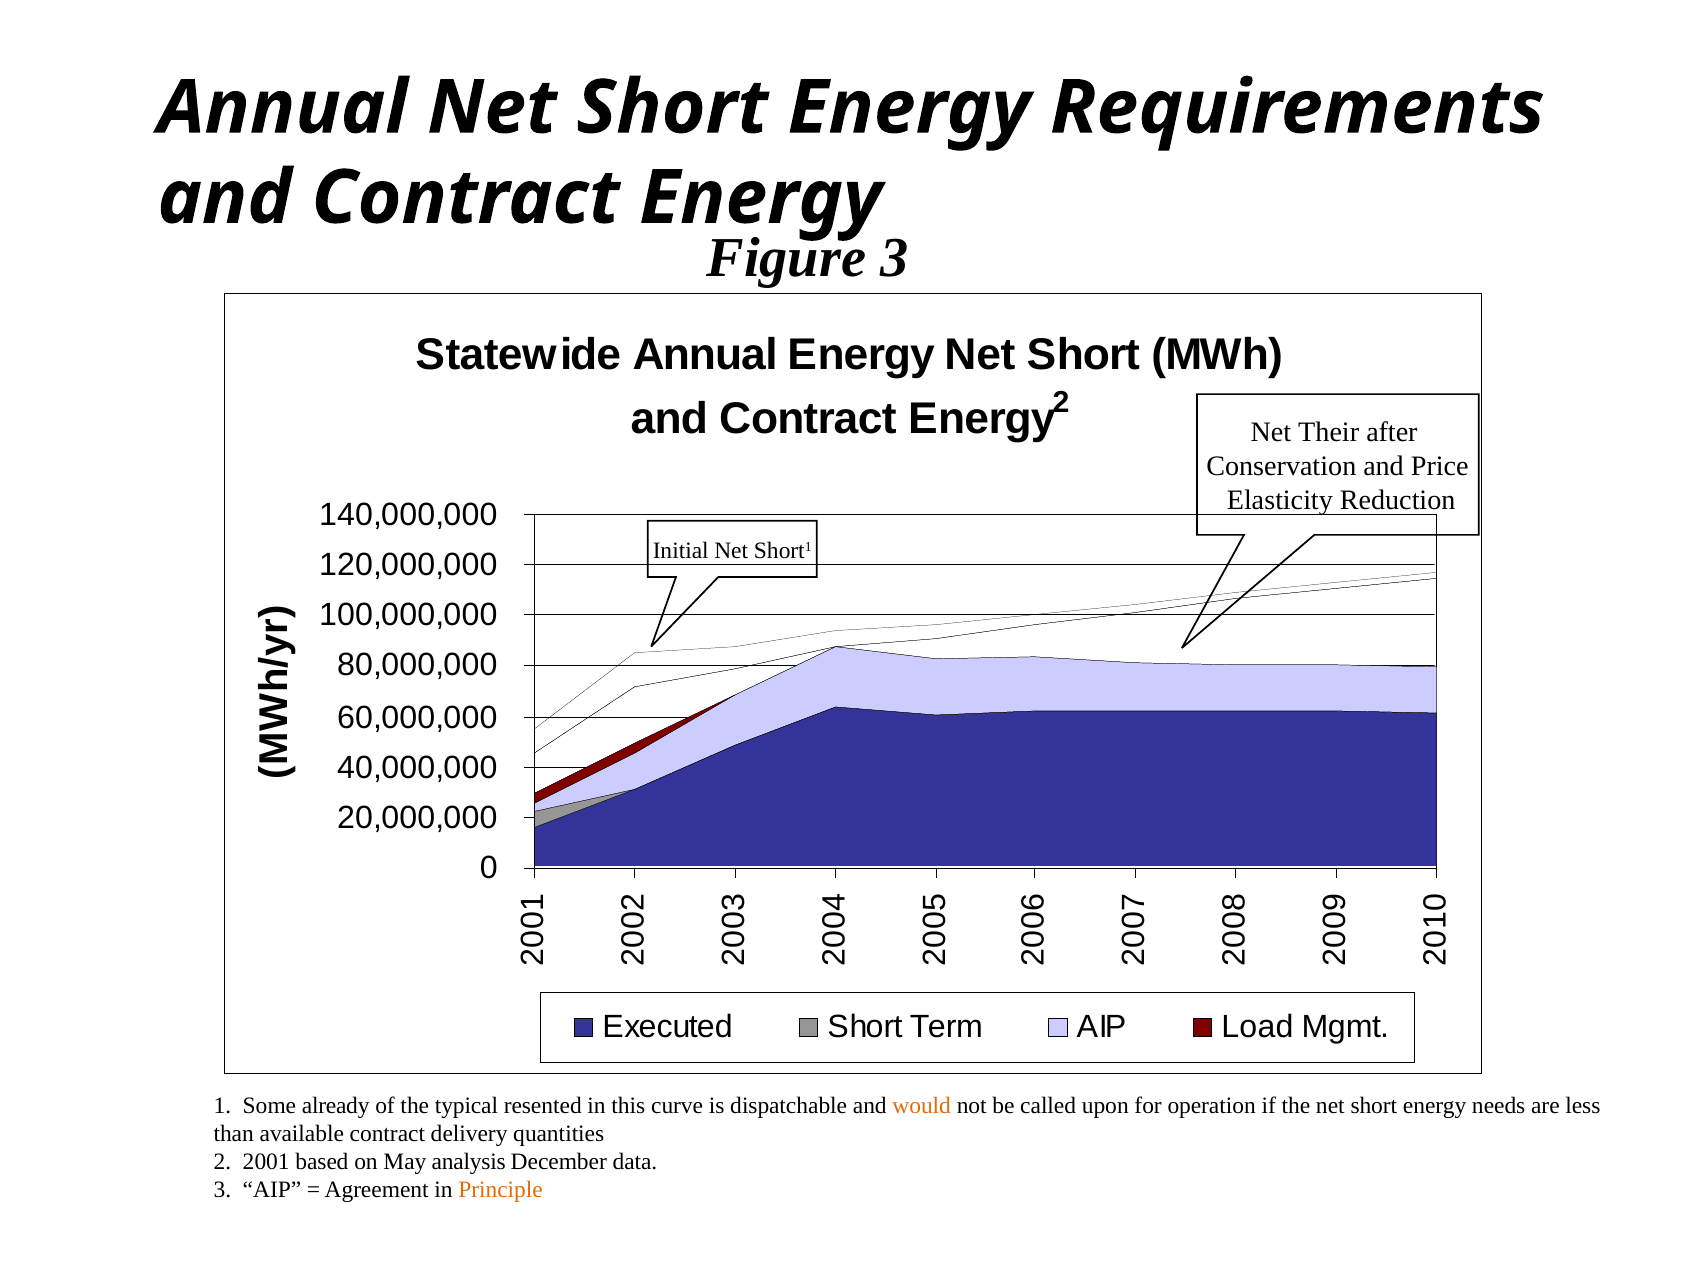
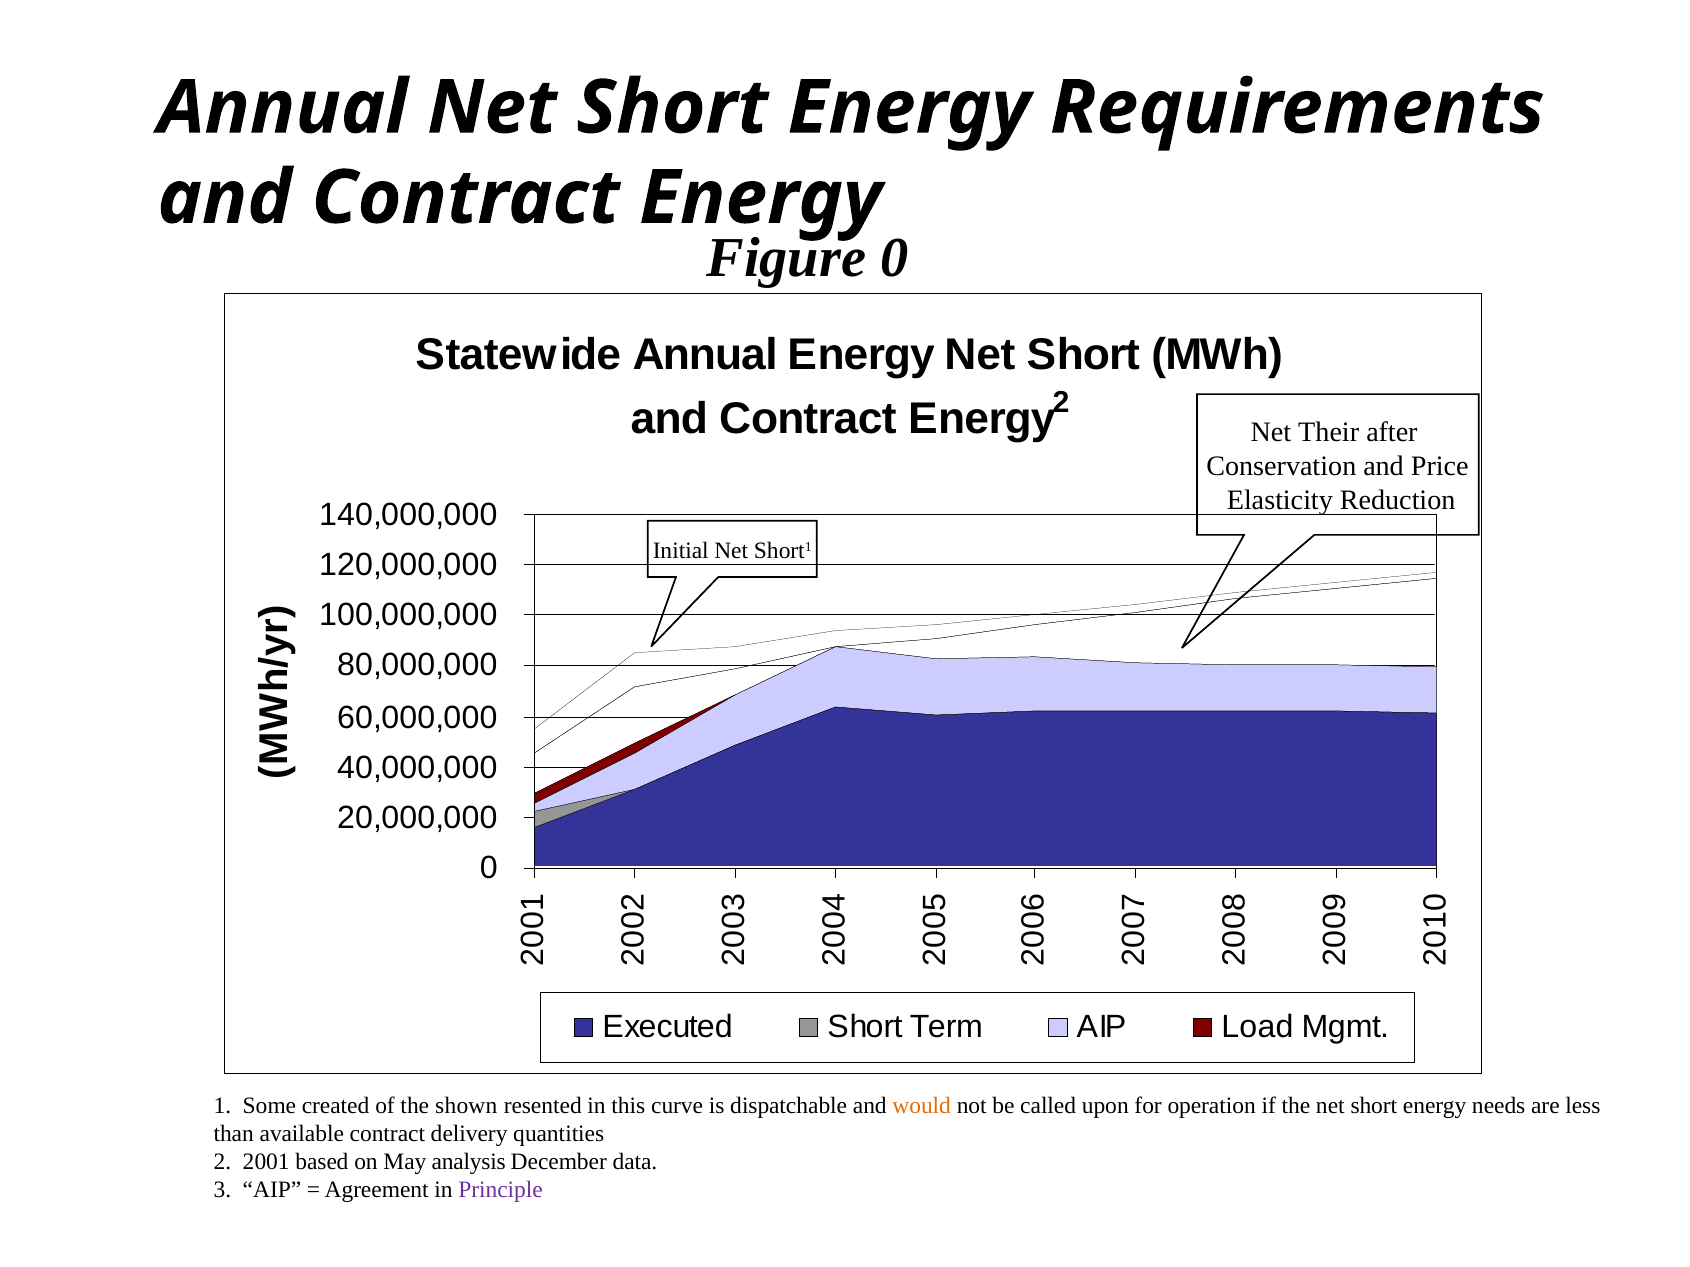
3: 3 -> 0 (894, 258)
already: already -> created (336, 1106)
typical: typical -> shown (466, 1106)
Principle colour: orange -> purple (501, 1190)
